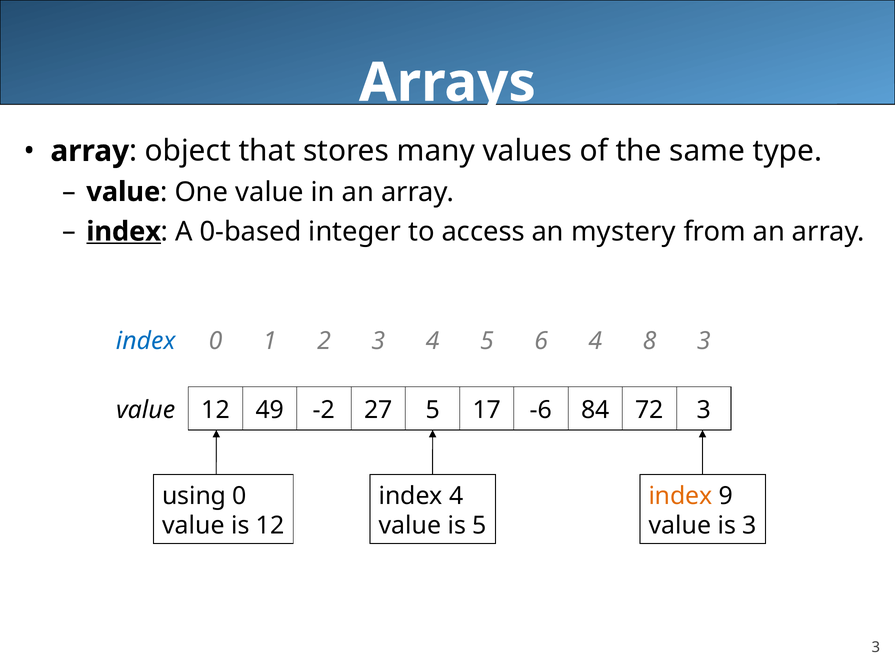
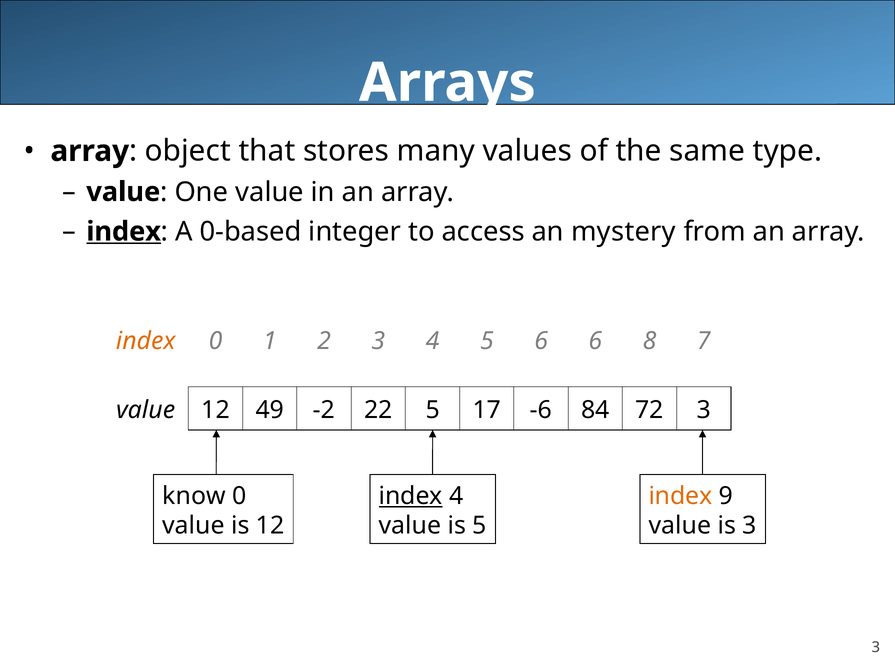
index colour: blue -> orange (146, 341)
6 4: 4 -> 6 (595, 341)
8 3: 3 -> 7 (704, 341)
27: 27 -> 22 (378, 410)
using: using -> know (194, 496)
index underline: none -> present (411, 496)
